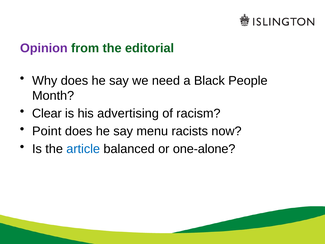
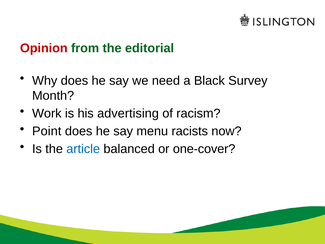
Opinion colour: purple -> red (44, 48)
People: People -> Survey (248, 81)
Clear: Clear -> Work (47, 113)
one-alone: one-alone -> one-cover (204, 149)
